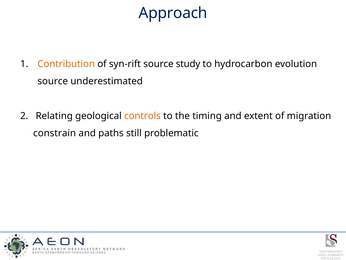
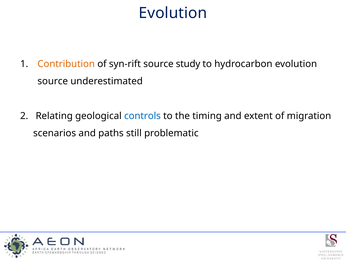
Approach: Approach -> Evolution (173, 13)
controls colour: orange -> blue (142, 116)
constrain: constrain -> scenarios (55, 133)
